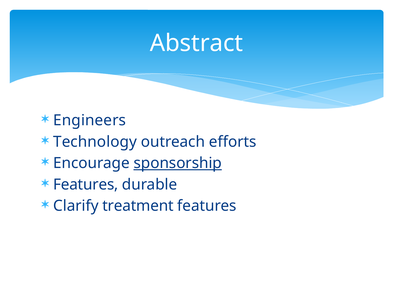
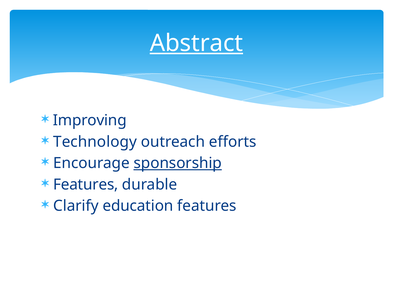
Abstract underline: none -> present (196, 43)
Engineers: Engineers -> Improving (90, 120)
treatment: treatment -> education (138, 206)
